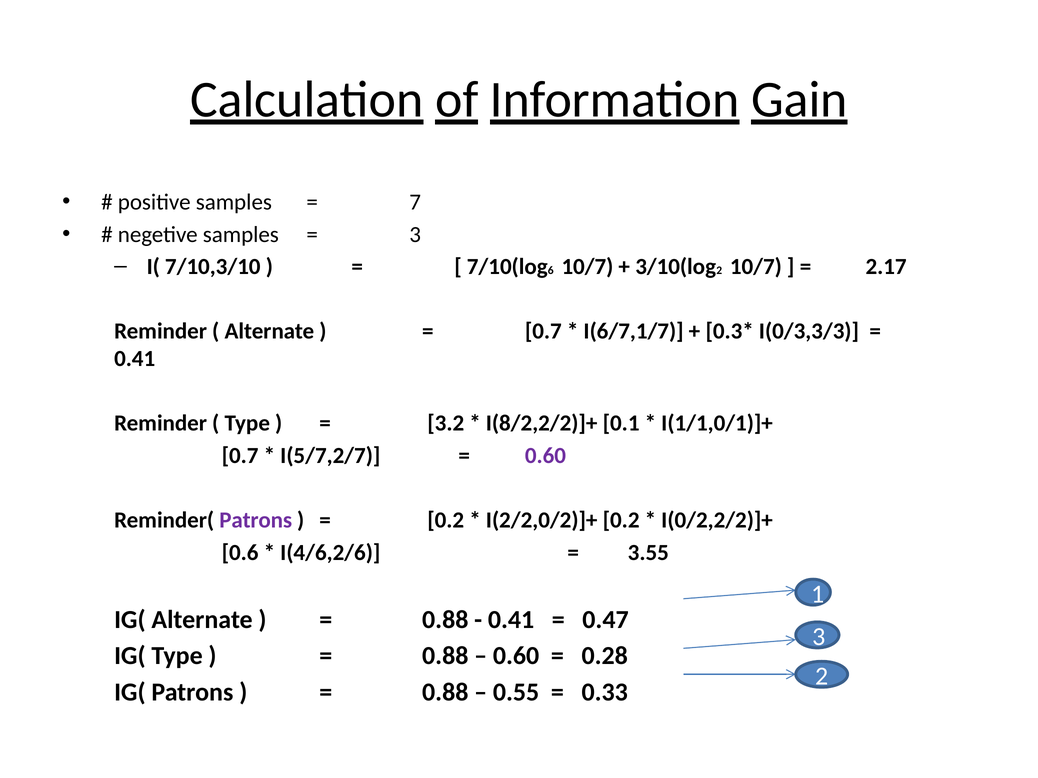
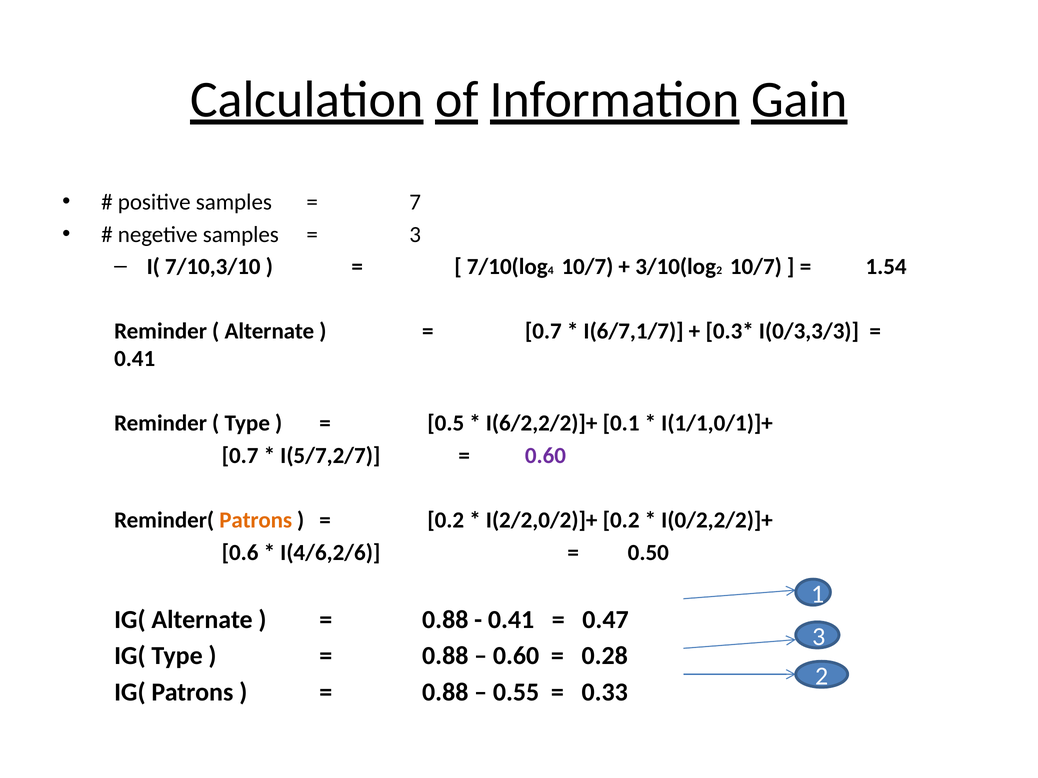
6: 6 -> 4 (551, 271)
2.17: 2.17 -> 1.54 (886, 267)
3.2: 3.2 -> 0.5 (446, 424)
I(8/2,2/2)]+: I(8/2,2/2)]+ -> I(6/2,2/2)]+ (542, 424)
Patrons colour: purple -> orange (256, 521)
3.55: 3.55 -> 0.50 (648, 553)
